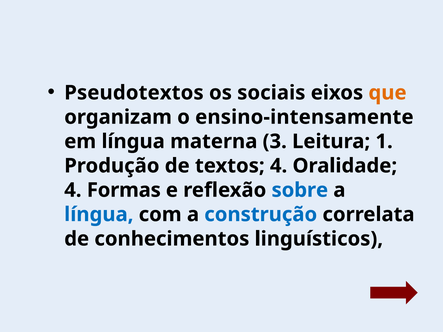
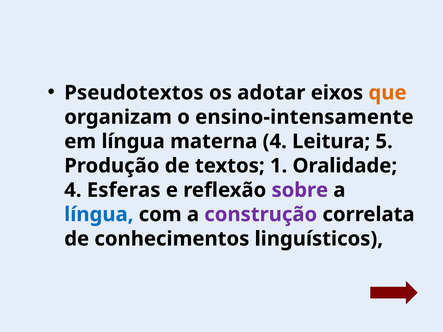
sociais: sociais -> adotar (271, 93)
materna 3: 3 -> 4 (275, 142)
1: 1 -> 5 (384, 142)
textos 4: 4 -> 1 (279, 166)
Formas: Formas -> Esferas (124, 190)
sobre colour: blue -> purple (300, 190)
construção colour: blue -> purple (261, 215)
